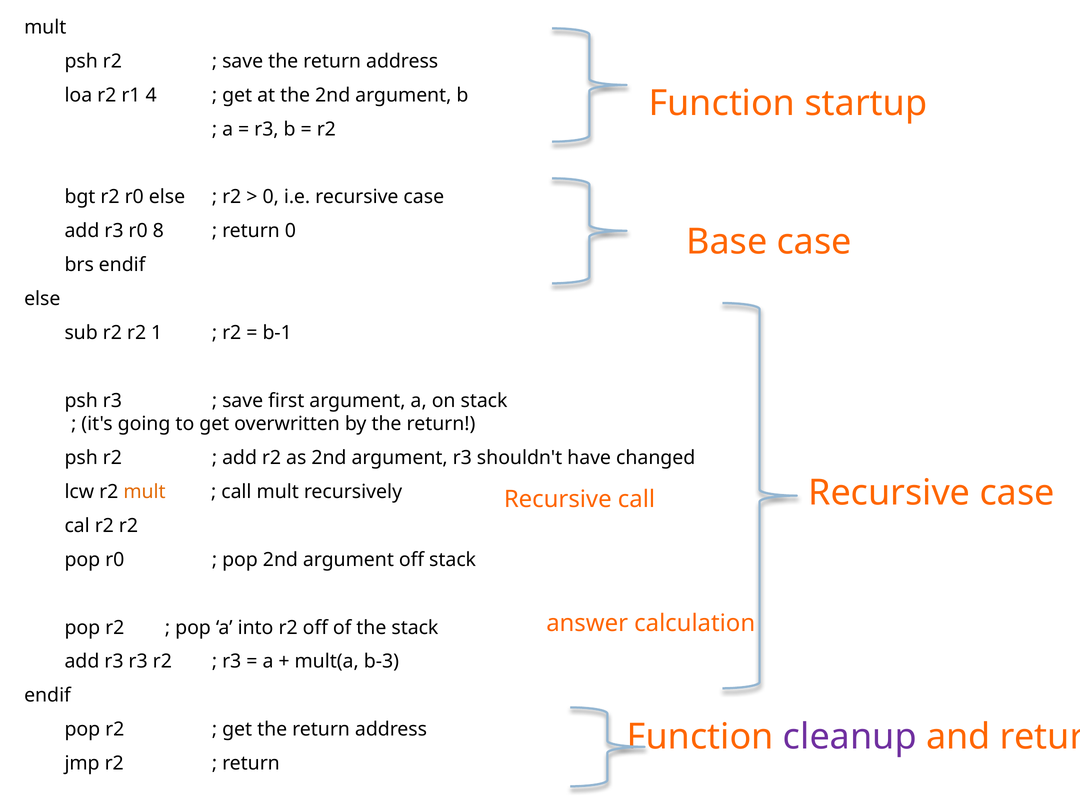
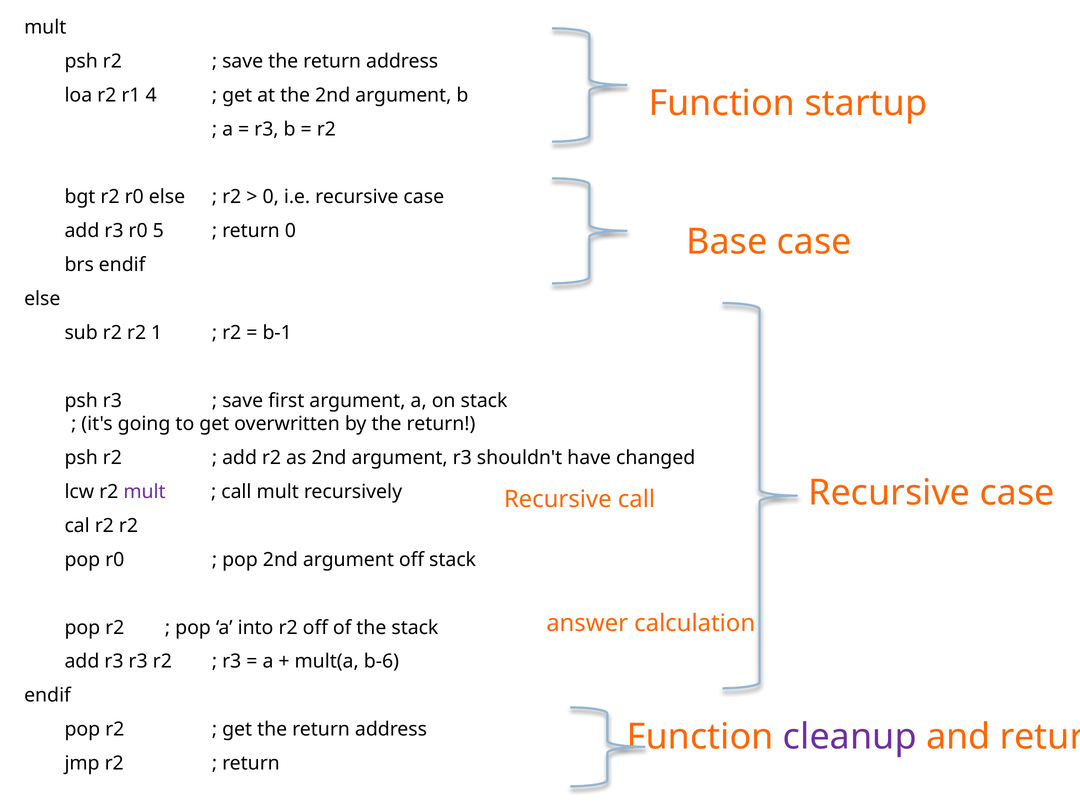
8: 8 -> 5 (158, 231)
mult colour: orange -> purple (144, 492)
b-3: b-3 -> b-6 (381, 662)
